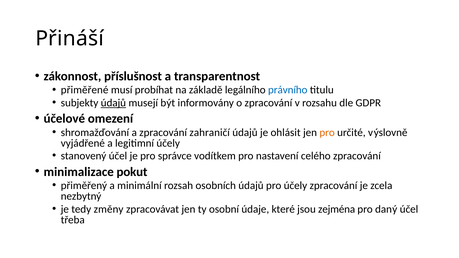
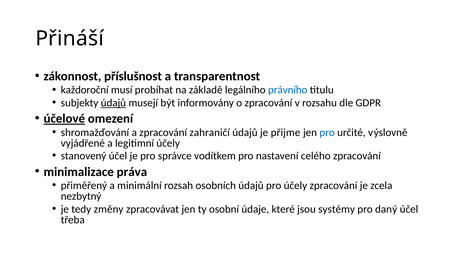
přiměřené: přiměřené -> každoroční (85, 90)
účelové underline: none -> present (64, 119)
ohlásit: ohlásit -> přijme (286, 133)
pro colour: orange -> blue (327, 133)
pokut: pokut -> práva (132, 172)
zejména: zejména -> systémy (337, 209)
